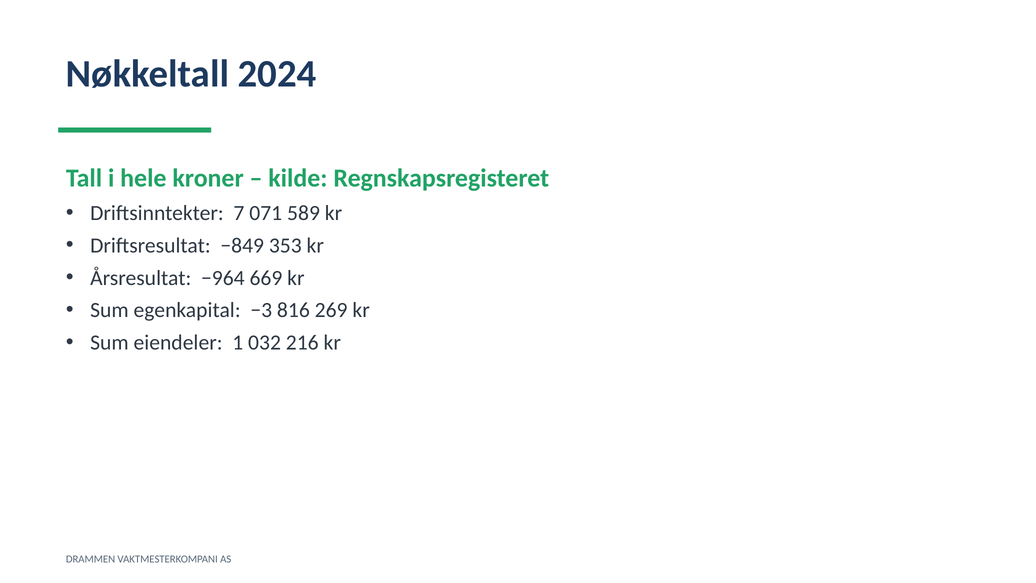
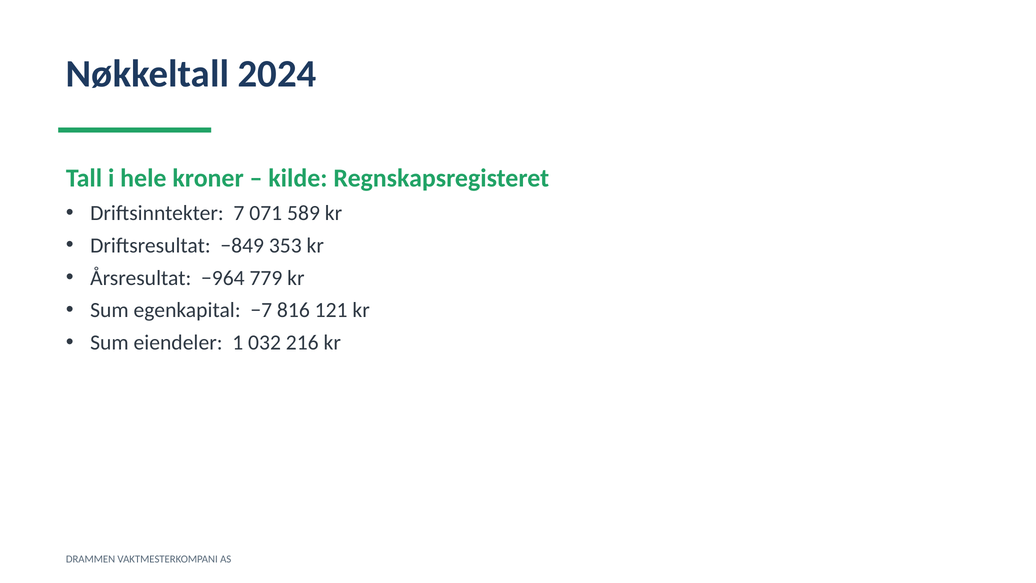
669: 669 -> 779 (266, 278)
−3: −3 -> −7 (261, 310)
269: 269 -> 121 (331, 310)
